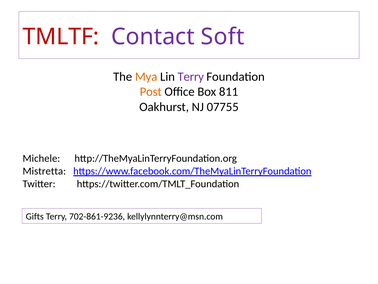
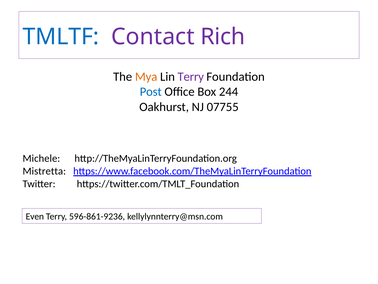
TMLTF colour: red -> blue (61, 37)
Soft: Soft -> Rich (223, 37)
Post colour: orange -> blue (151, 92)
811: 811 -> 244 (229, 92)
Gifts: Gifts -> Even (35, 216)
702-861-9236: 702-861-9236 -> 596-861-9236 (97, 216)
